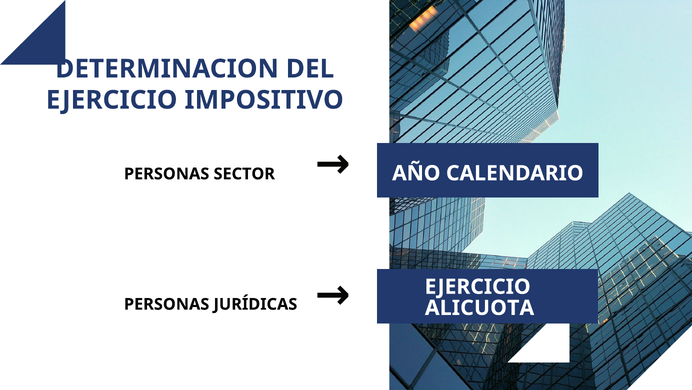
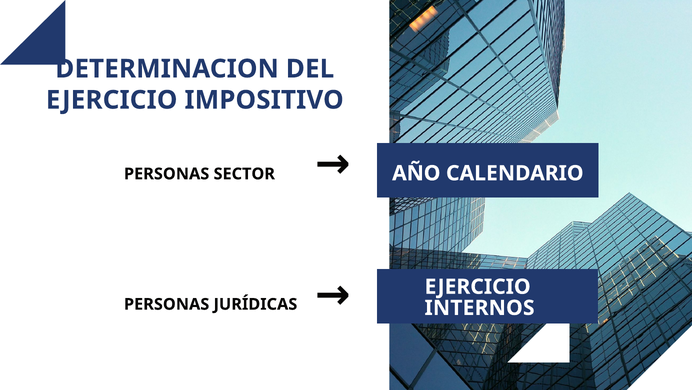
ALICUOTA: ALICUOTA -> INTERNOS (480, 307)
